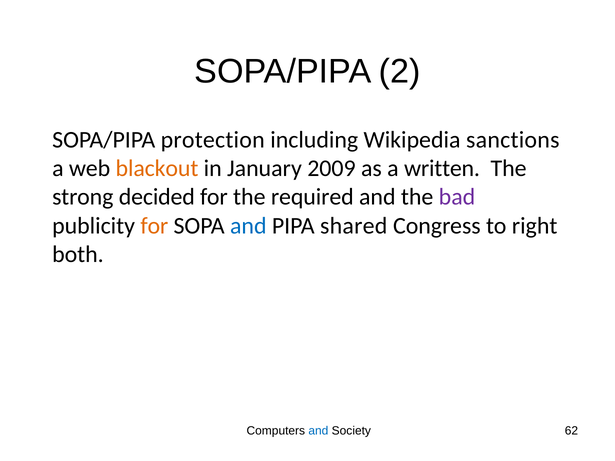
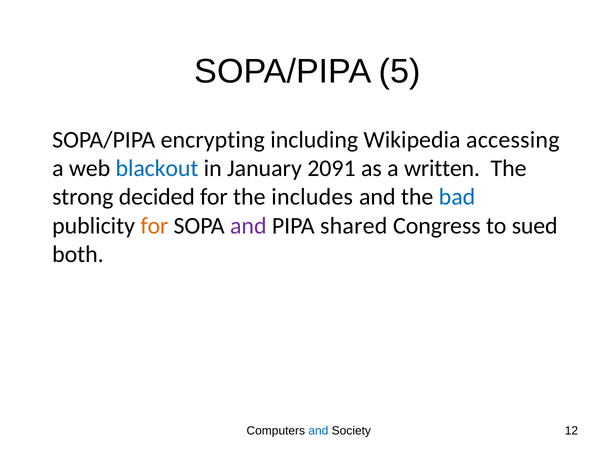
2: 2 -> 5 (400, 72)
protection: protection -> encrypting (213, 140)
sanctions: sanctions -> accessing (513, 140)
blackout colour: orange -> blue (157, 168)
2009: 2009 -> 2091 (331, 168)
required: required -> includes (312, 197)
bad colour: purple -> blue (457, 197)
and colour: blue -> purple (248, 226)
right: right -> sued (535, 226)
62: 62 -> 12 (571, 431)
